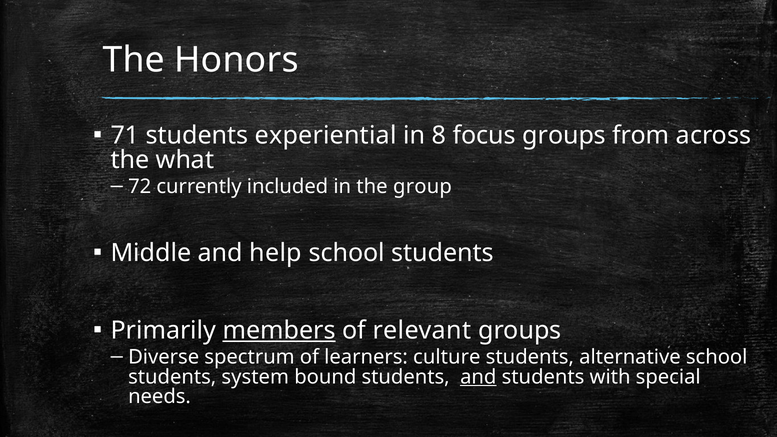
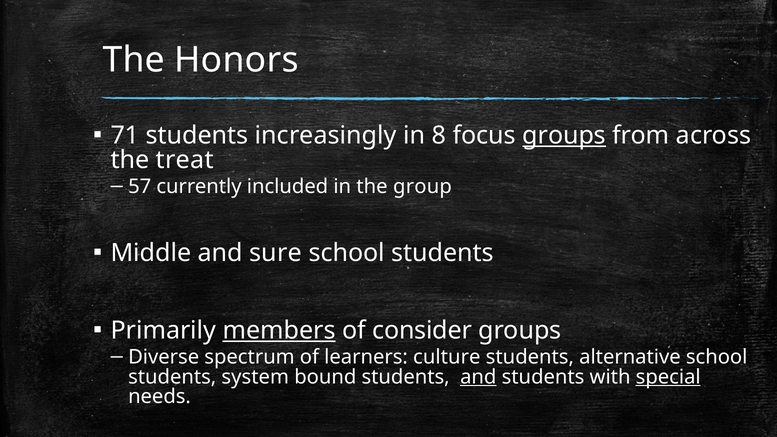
experiential: experiential -> increasingly (326, 136)
groups underline: none -> present (564, 136)
what: what -> treat (185, 160)
72: 72 -> 57 (140, 187)
help: help -> sure (276, 253)
relevant: relevant -> consider (422, 331)
special underline: none -> present (668, 377)
